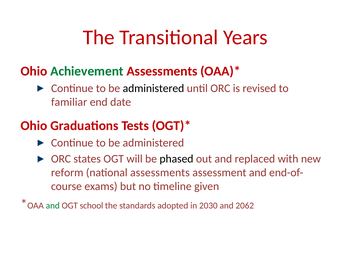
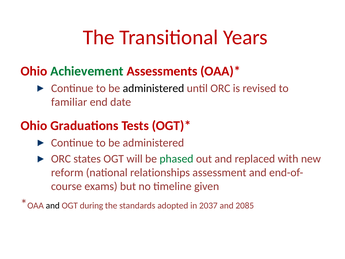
phased colour: black -> green (176, 159)
national assessments: assessments -> relationships (160, 172)
and colour: green -> black (53, 205)
school: school -> during (91, 205)
2030: 2030 -> 2037 (208, 205)
2062: 2062 -> 2085 (245, 205)
